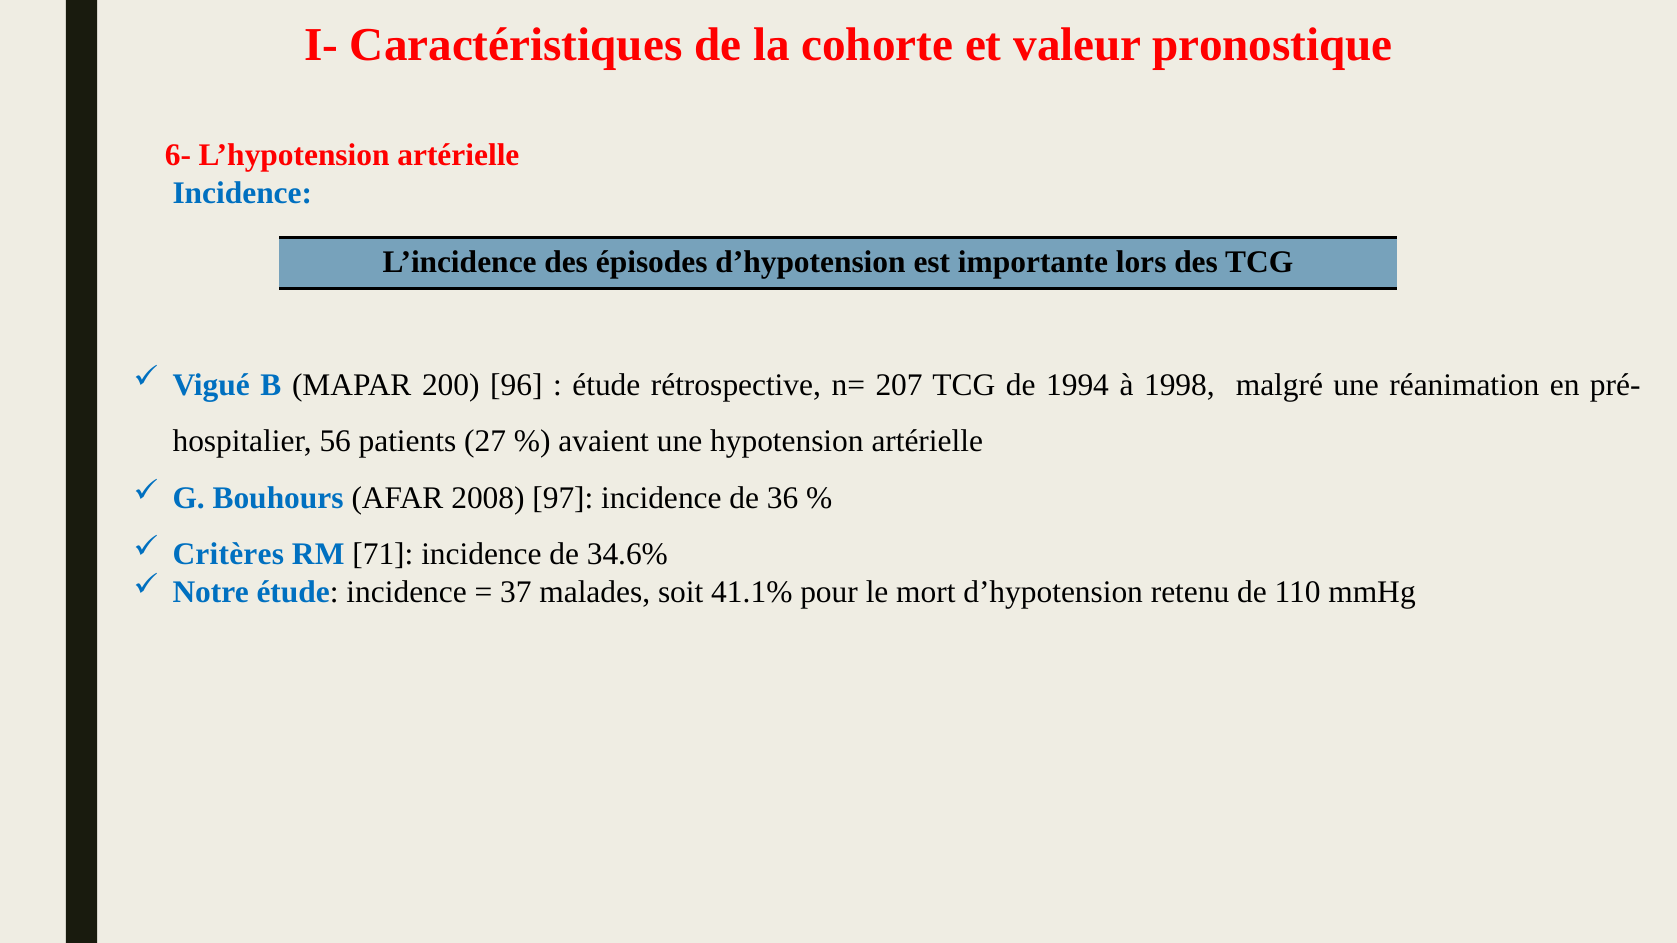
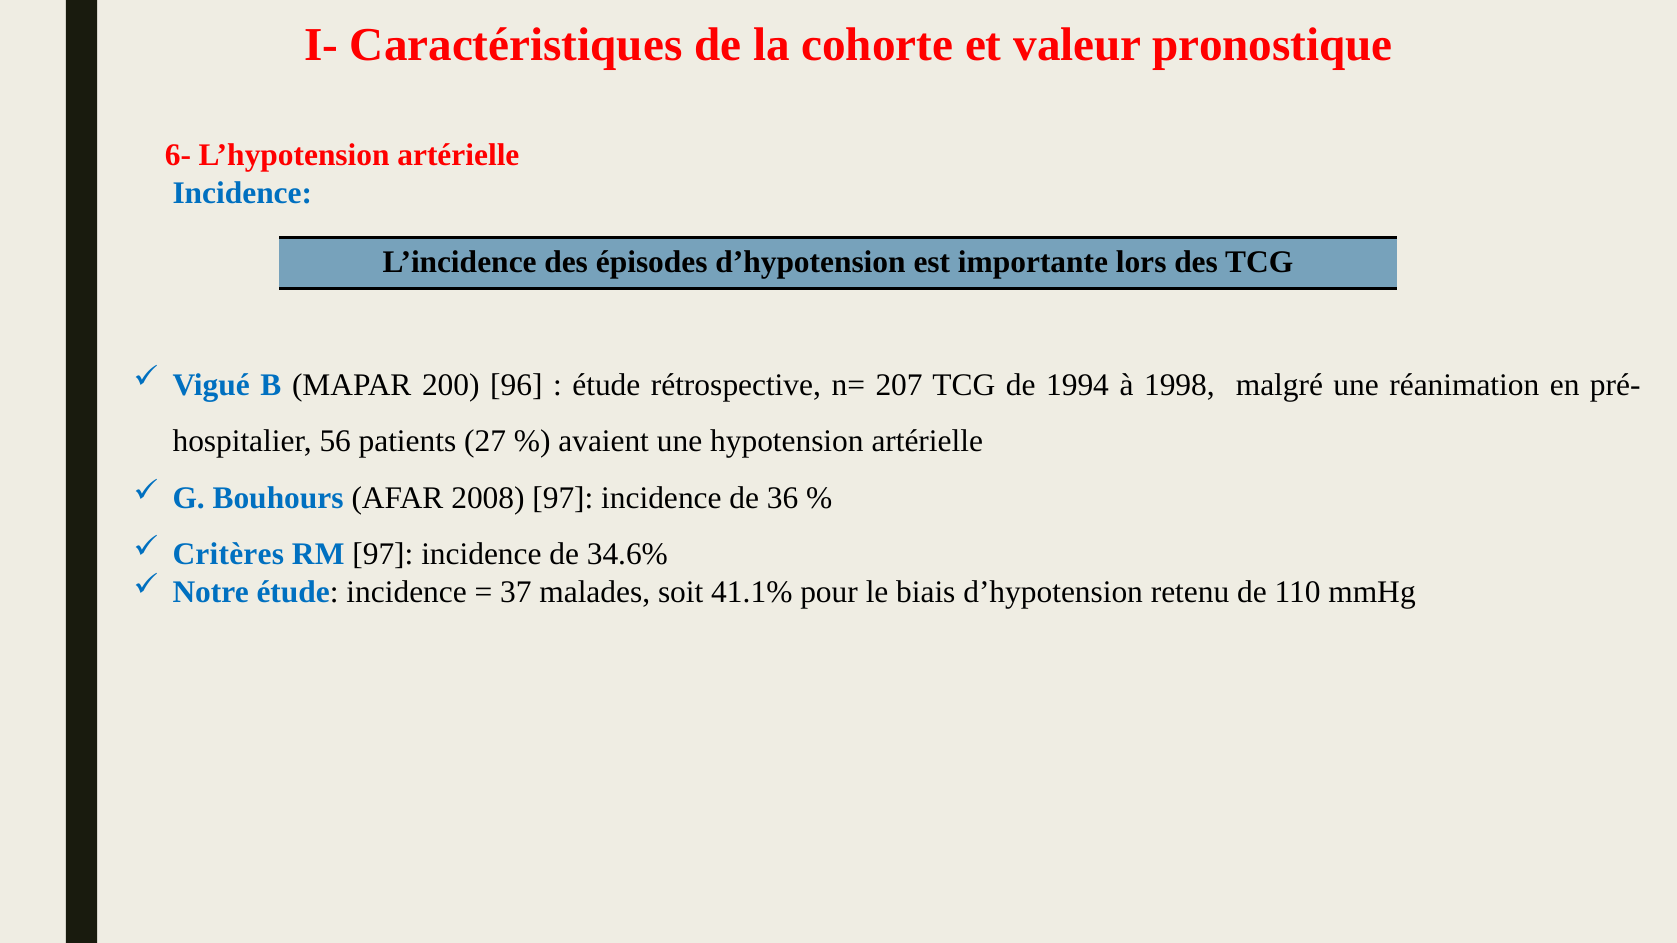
RM 71: 71 -> 97 (383, 555)
mort: mort -> biais (926, 592)
